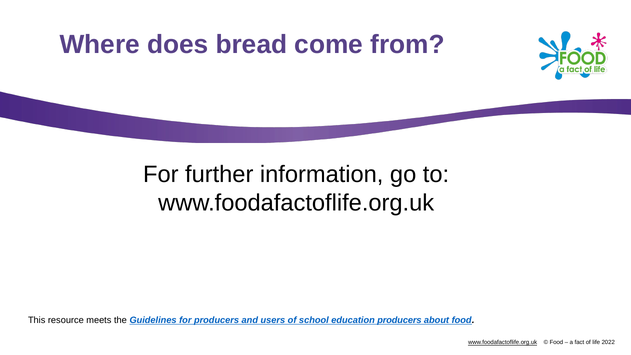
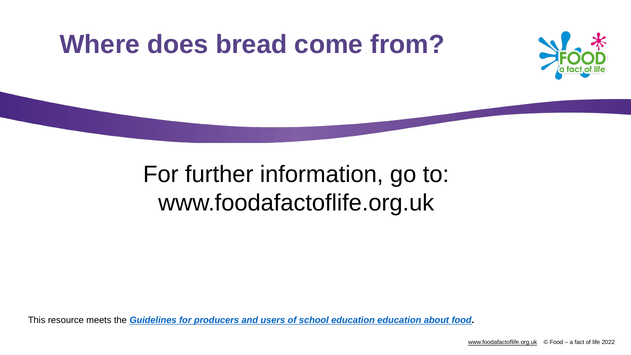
education producers: producers -> education (399, 320)
